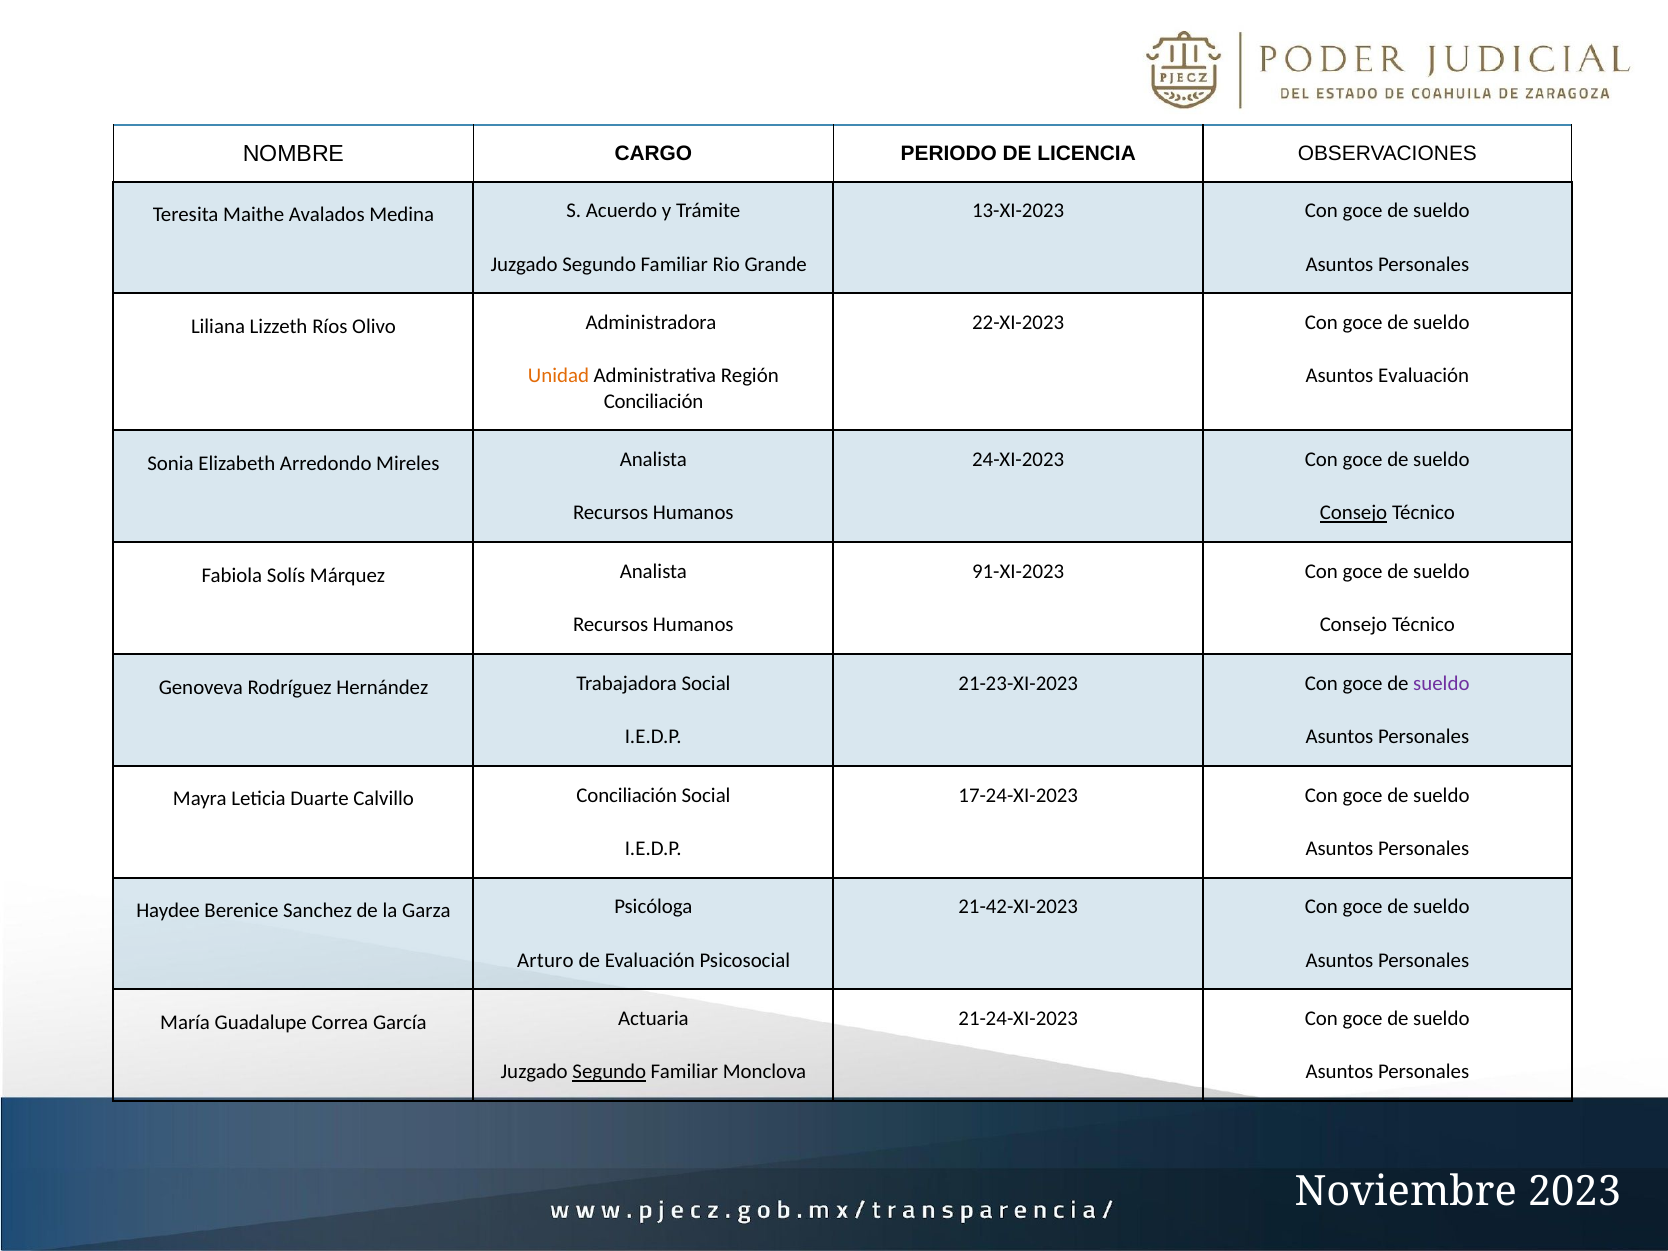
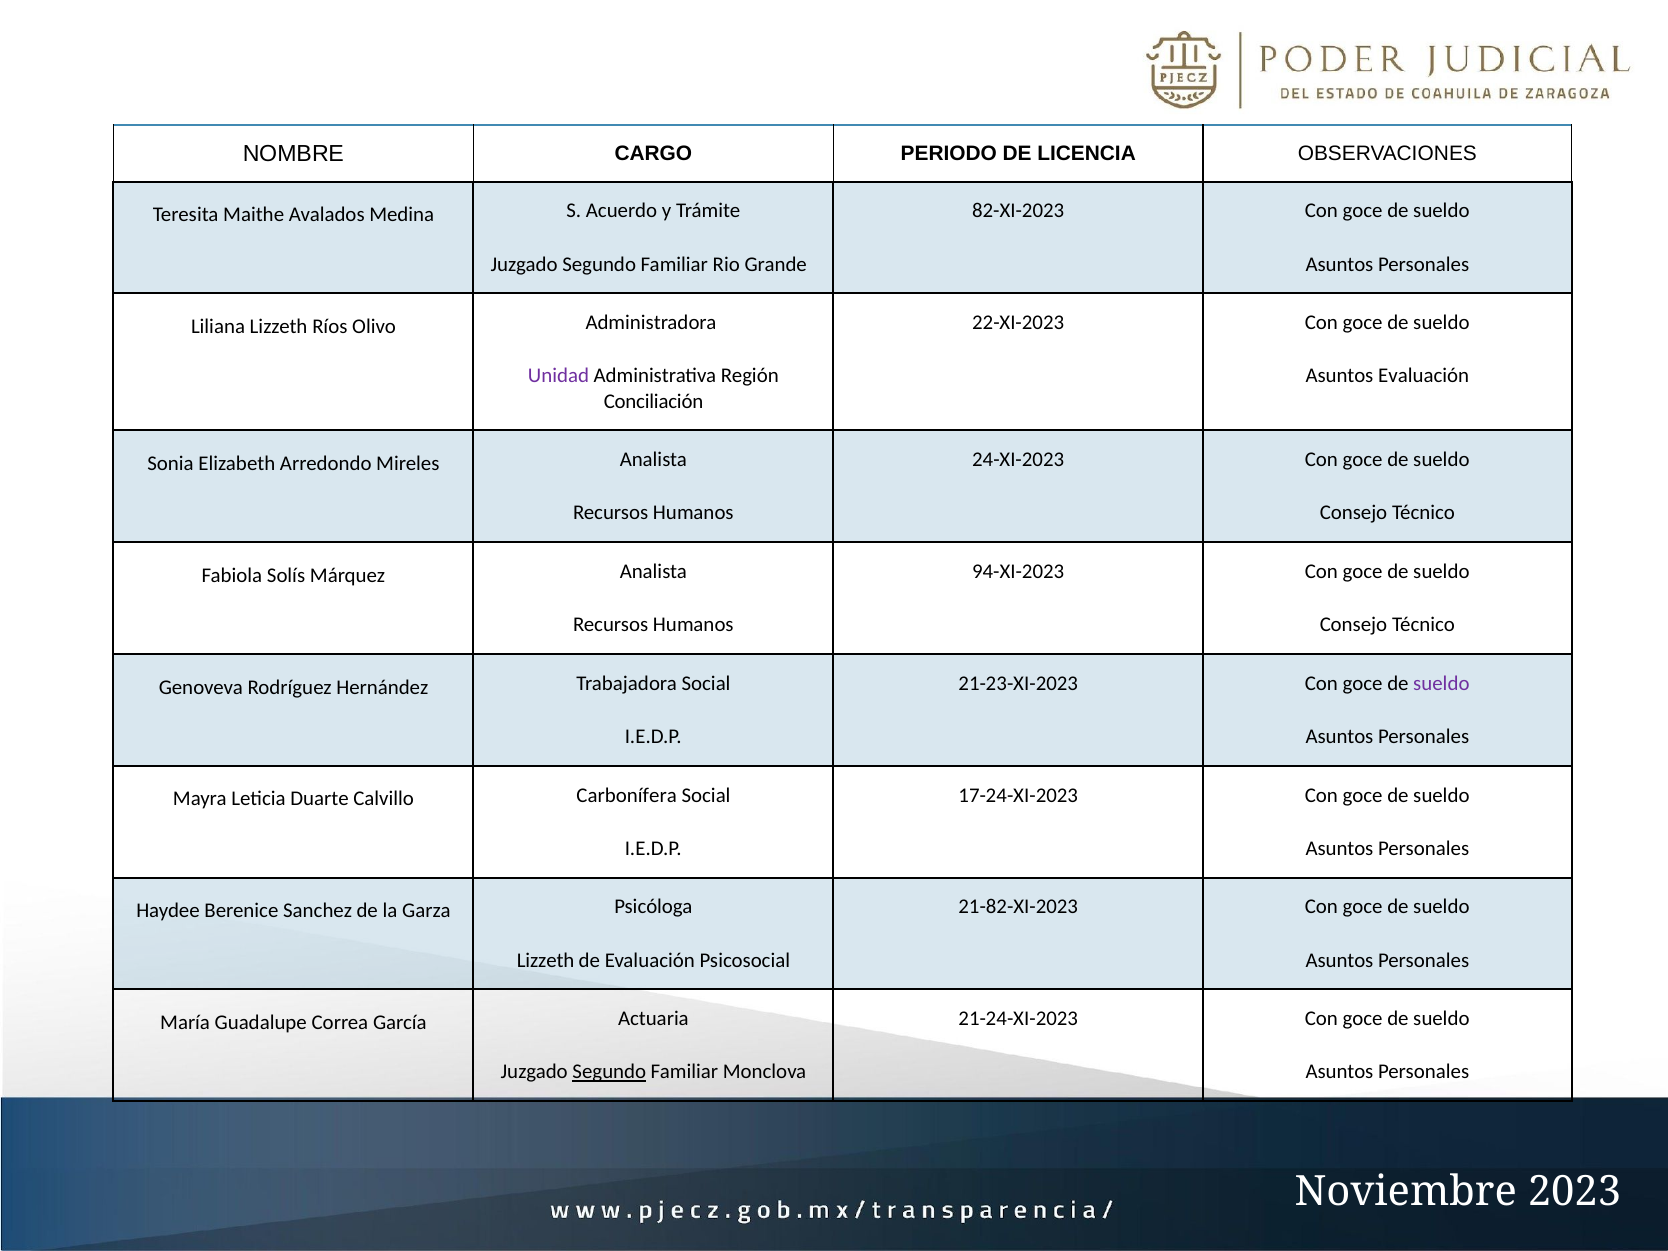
13-XI-2023: 13-XI-2023 -> 82-XI-2023 (1018, 211)
Unidad colour: orange -> purple (559, 376)
Consejo underline: present -> none (1353, 513)
91-XI-2023: 91-XI-2023 -> 94-XI-2023 (1018, 572)
Calvillo Conciliación: Conciliación -> Carbonífera (627, 795)
21-42-XI-2023: 21-42-XI-2023 -> 21-82-XI-2023 (1018, 907)
Arturo: Arturo -> Lizzeth (546, 960)
